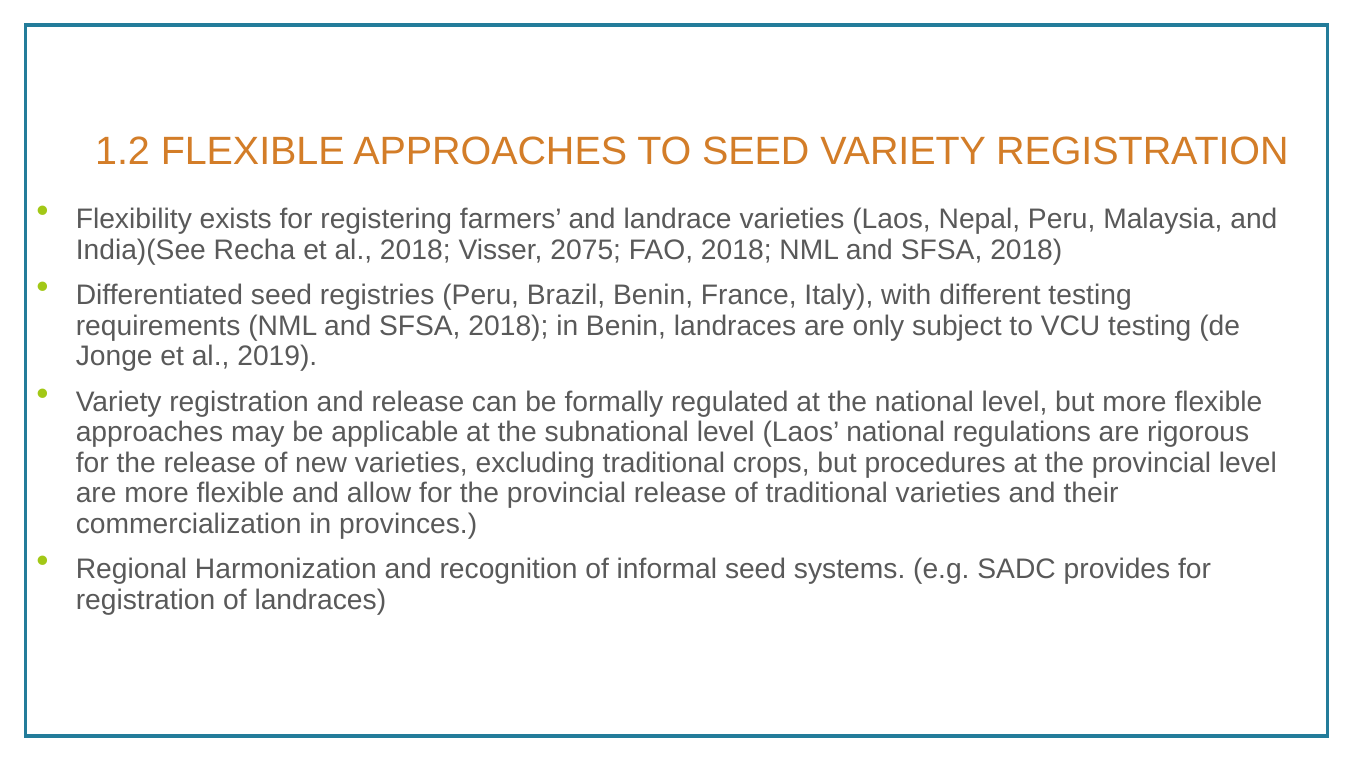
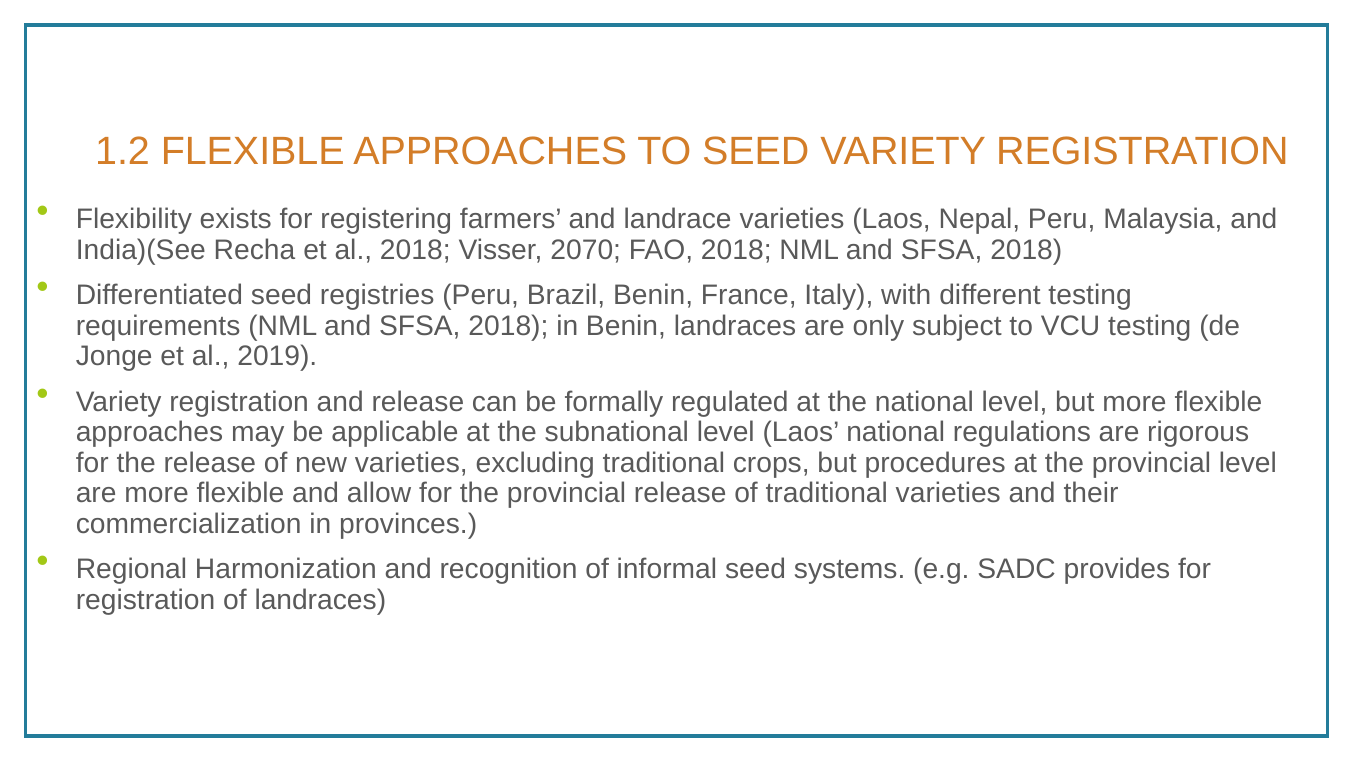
2075: 2075 -> 2070 (586, 250)
